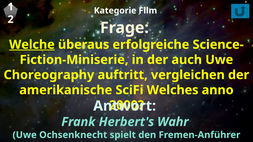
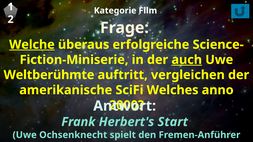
auch underline: none -> present (187, 60)
Choreography: Choreography -> Weltberühmte (49, 75)
Wahr: Wahr -> Start (173, 122)
